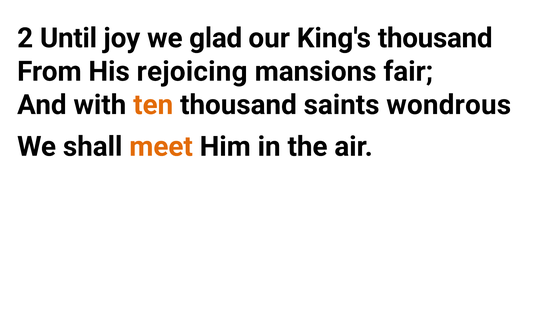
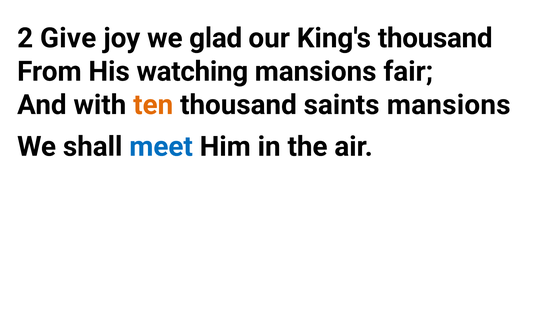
Until: Until -> Give (68, 38)
rejoicing: rejoicing -> watching (192, 71)
saints wondrous: wondrous -> mansions (449, 105)
meet colour: orange -> blue (161, 147)
